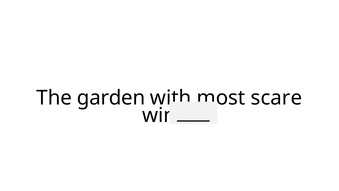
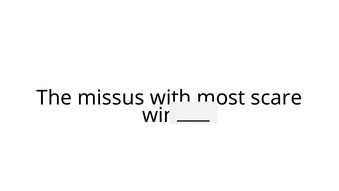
garden: garden -> missus (111, 98)
